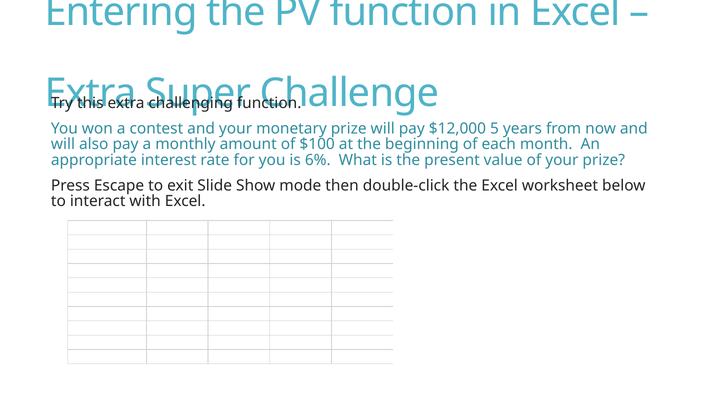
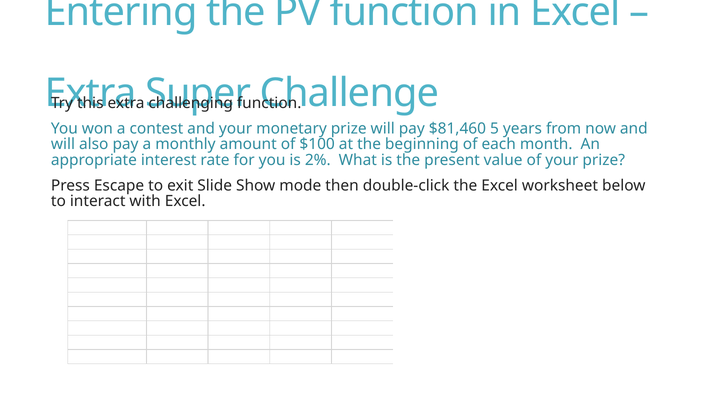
$12,000: $12,000 -> $81,460 (457, 128)
6%: 6% -> 2% (318, 160)
